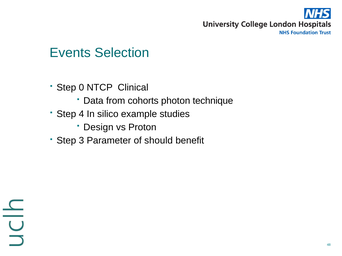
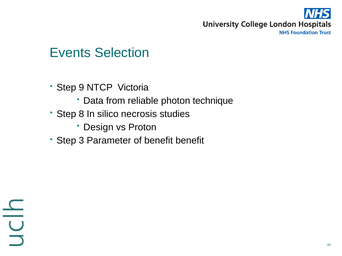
0: 0 -> 9 (81, 88)
Clinical: Clinical -> Victoria (133, 88)
cohorts: cohorts -> reliable (143, 101)
4: 4 -> 8 (81, 114)
example: example -> necrosis (139, 114)
of should: should -> benefit (159, 141)
